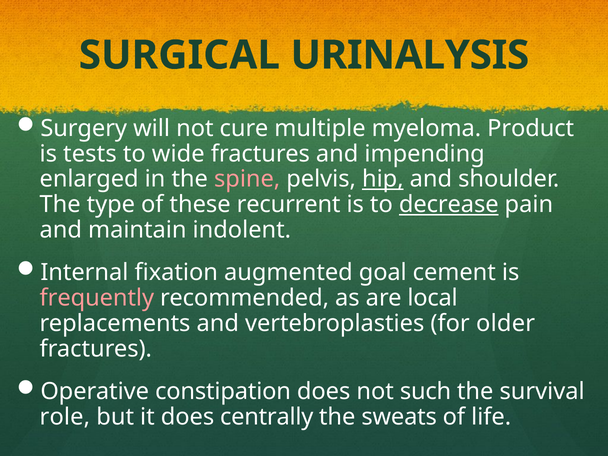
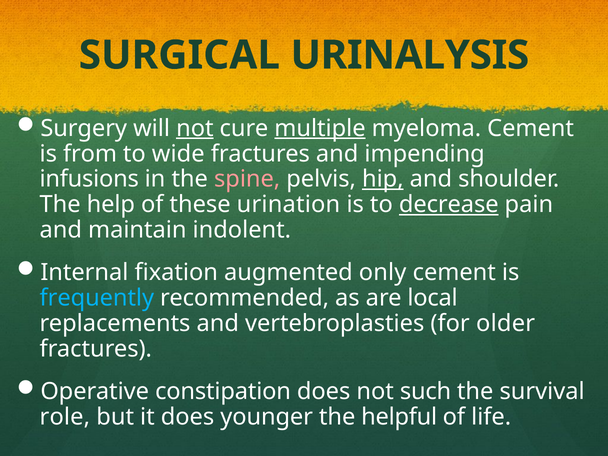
not underline: none -> present (195, 128)
multiple underline: none -> present (320, 128)
myeloma Product: Product -> Cement (531, 128)
tests: tests -> from (90, 154)
enlarged: enlarged -> infusions (89, 179)
type: type -> help (111, 205)
recurrent: recurrent -> urination (288, 205)
goal: goal -> only (383, 273)
frequently colour: pink -> light blue (97, 298)
centrally: centrally -> younger (267, 417)
sweats: sweats -> helpful (399, 417)
